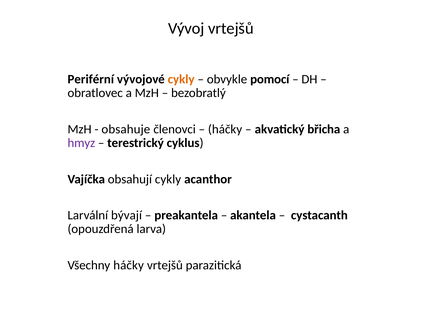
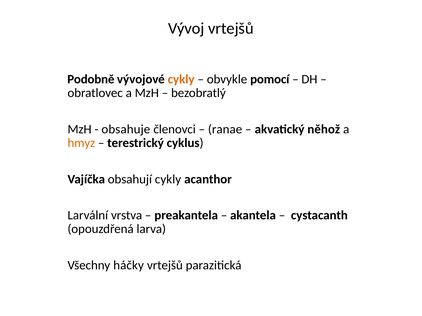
Periférní: Periférní -> Podobně (91, 79)
háčky: háčky -> ranae (225, 129)
břicha: břicha -> něhož (324, 129)
hmyz colour: purple -> orange (81, 143)
bývají: bývají -> vrstva (127, 216)
